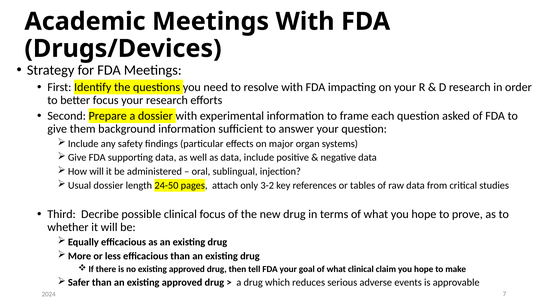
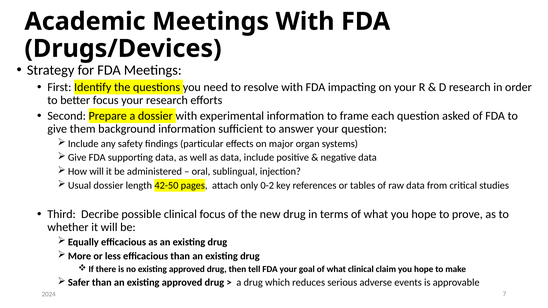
24-50: 24-50 -> 42-50 (166, 186)
3-2: 3-2 -> 0-2 (267, 186)
